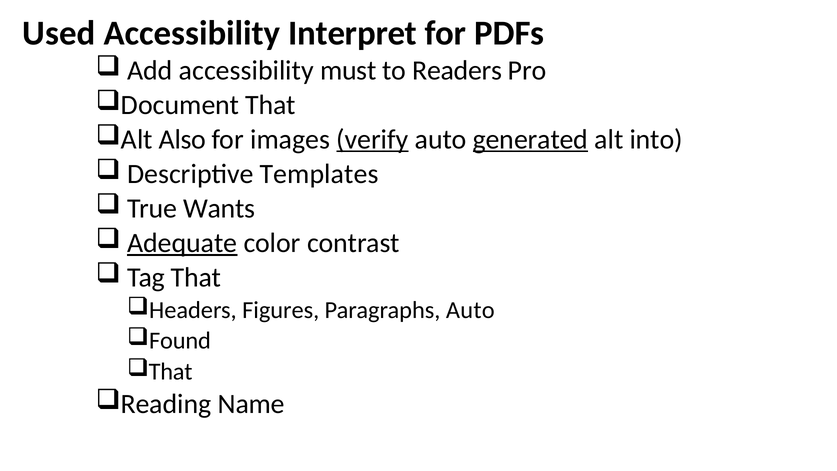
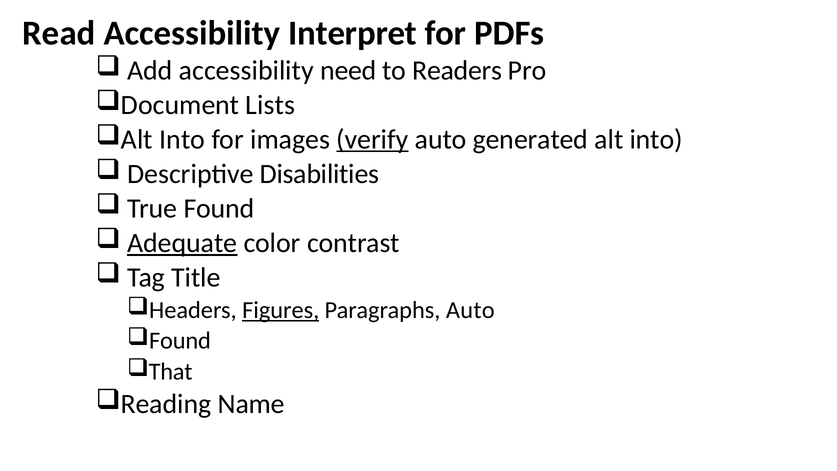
Used: Used -> Read (59, 33)
must: must -> need (348, 70)
Document That: That -> Lists (270, 105)
Also: Also -> Into (182, 139)
generated underline: present -> none (530, 139)
Templates: Templates -> Disabilities (319, 174)
True Wants: Wants -> Found (219, 208)
Tag That: That -> Title (196, 277)
Figures underline: none -> present (281, 310)
